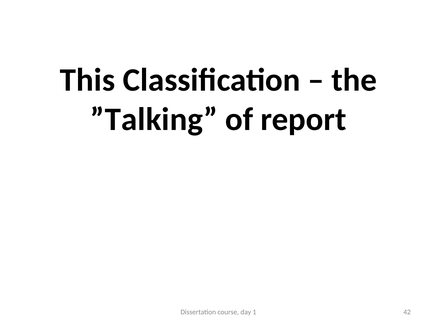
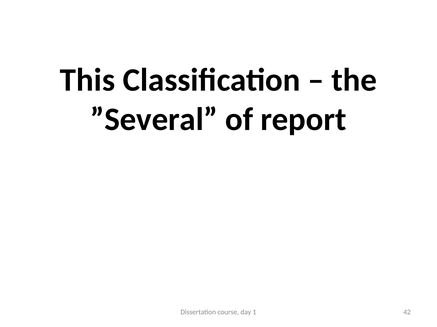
”Talking: ”Talking -> ”Several (154, 120)
